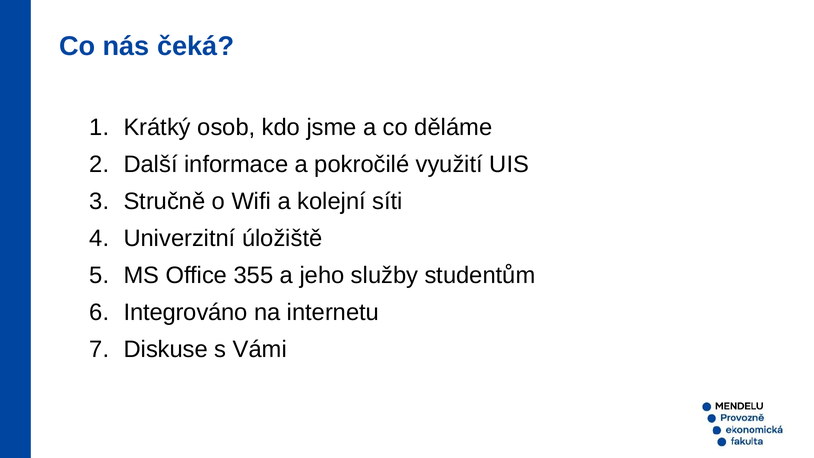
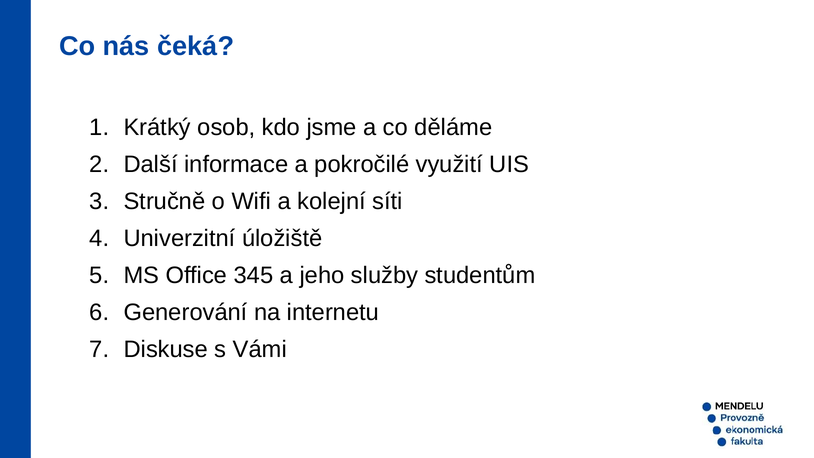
355: 355 -> 345 (254, 276)
Integrováno: Integrováno -> Generování (186, 313)
